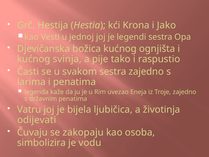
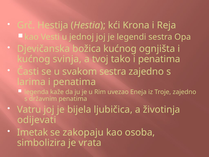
Jako: Jako -> Reja (167, 25)
pije: pije -> tvoj (100, 59)
tako i raspustio: raspustio -> penatima (159, 59)
Čuvaju: Čuvaju -> Imetak (32, 132)
vodu: vodu -> vrata (90, 143)
